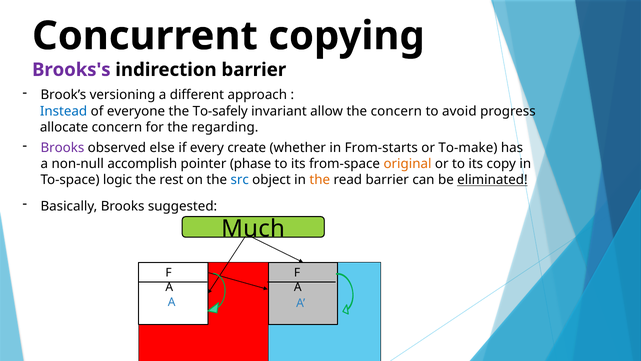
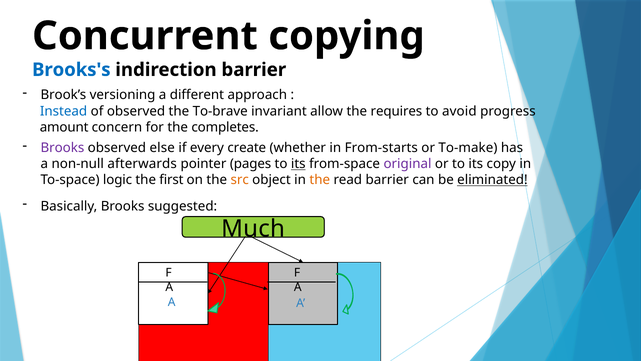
Brooks's colour: purple -> blue (71, 70)
of everyone: everyone -> observed (136, 111)
To-safely: To-safely -> To-brave (220, 111)
the concern: concern -> requires (396, 111)
allocate: allocate -> amount (64, 127)
regarding: regarding -> completes (225, 127)
accomplish: accomplish -> afterwards (142, 164)
phase: phase -> pages (251, 164)
its underline: none -> present (298, 164)
original colour: orange -> purple (407, 164)
rest: rest -> first (171, 180)
src colour: blue -> orange (240, 180)
